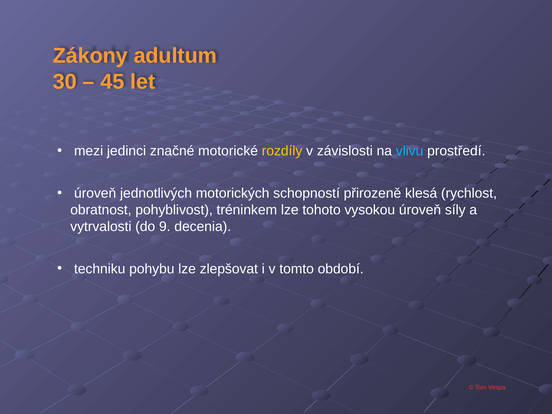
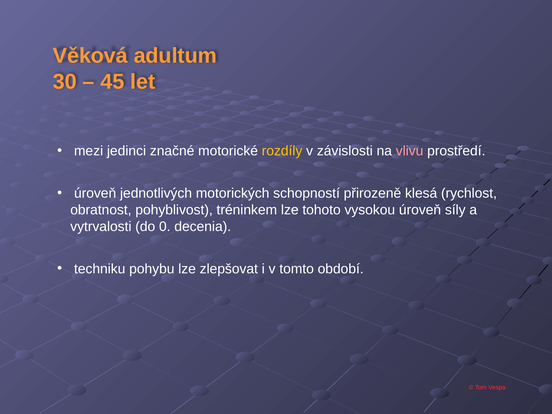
Zákony: Zákony -> Věková (90, 56)
vlivu colour: light blue -> pink (410, 151)
9: 9 -> 0 (165, 226)
